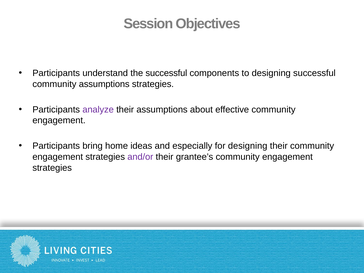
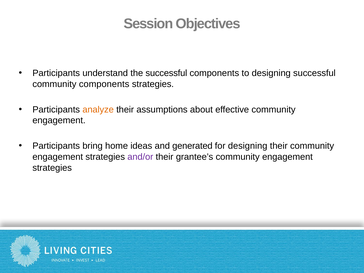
community assumptions: assumptions -> components (104, 84)
analyze colour: purple -> orange (98, 110)
especially: especially -> generated (192, 146)
